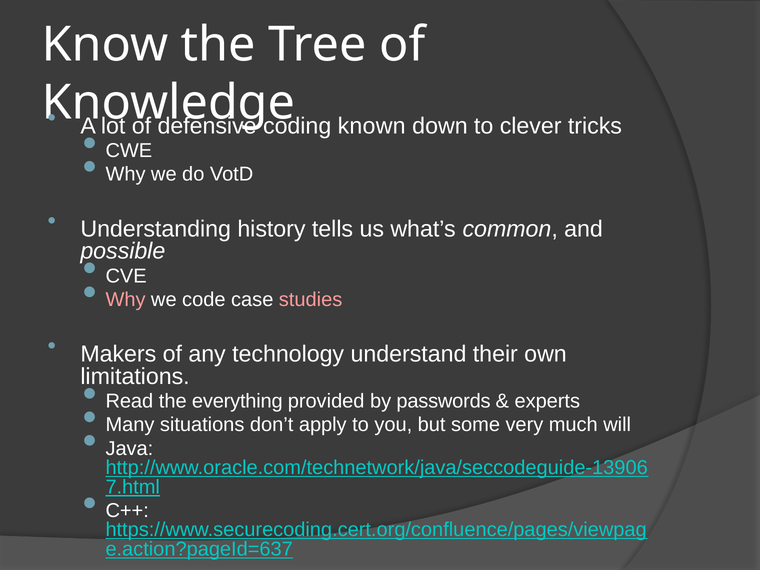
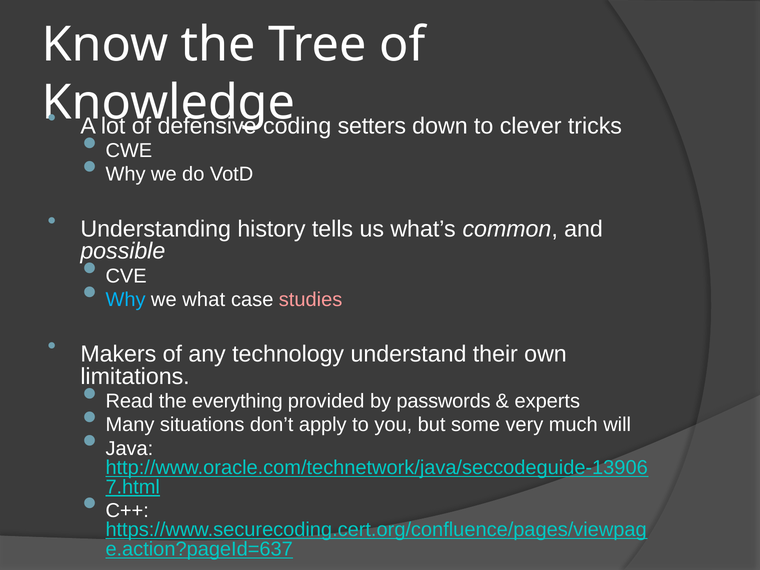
known: known -> setters (372, 126)
Why colour: pink -> light blue (126, 300)
code: code -> what (204, 300)
